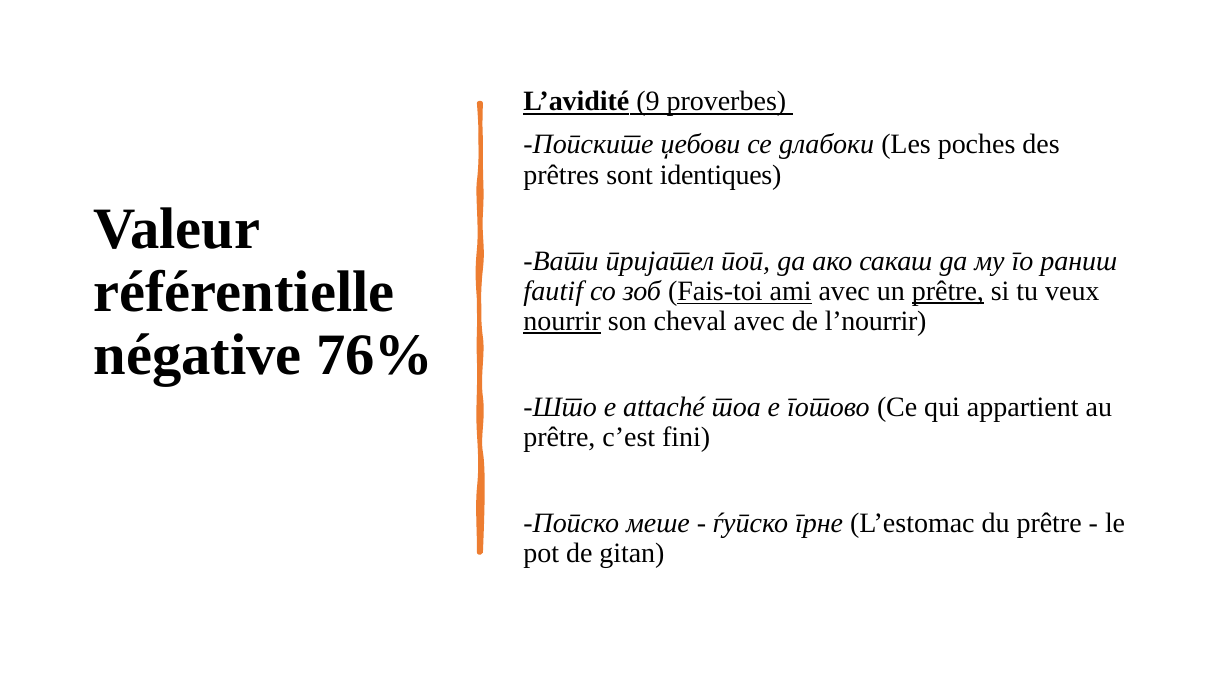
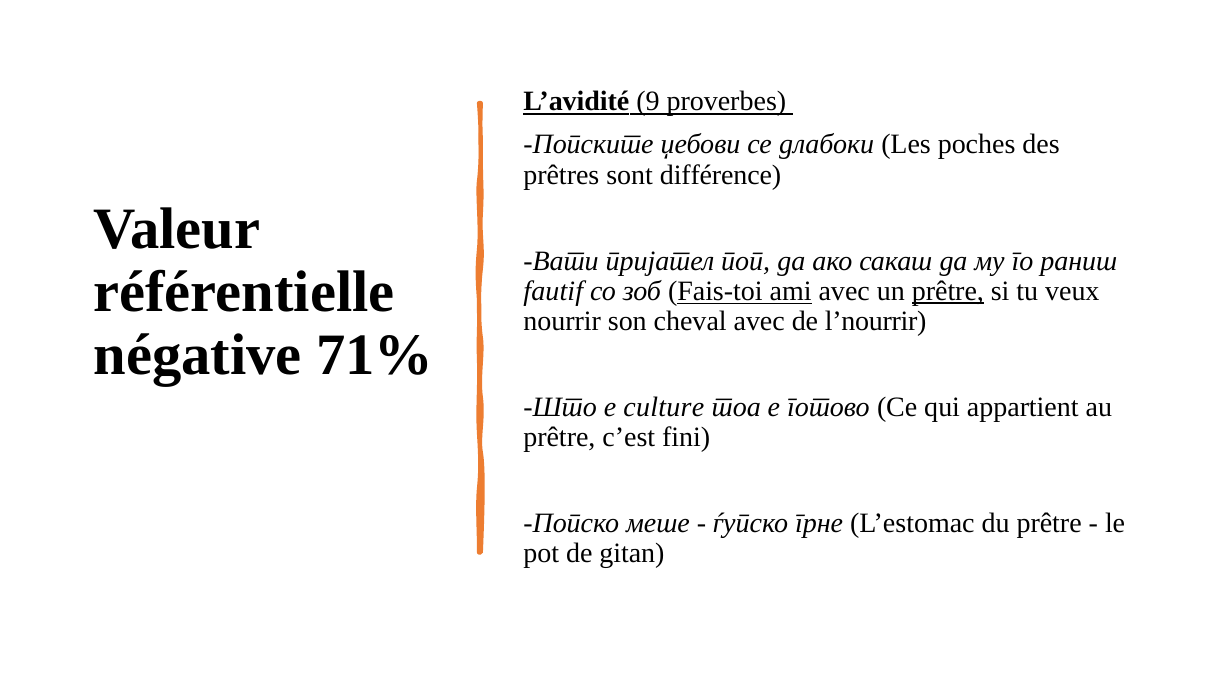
identiques: identiques -> différence (721, 175)
nourrir underline: present -> none (562, 321)
76%: 76% -> 71% (375, 355)
attaché: attaché -> culture (664, 407)
